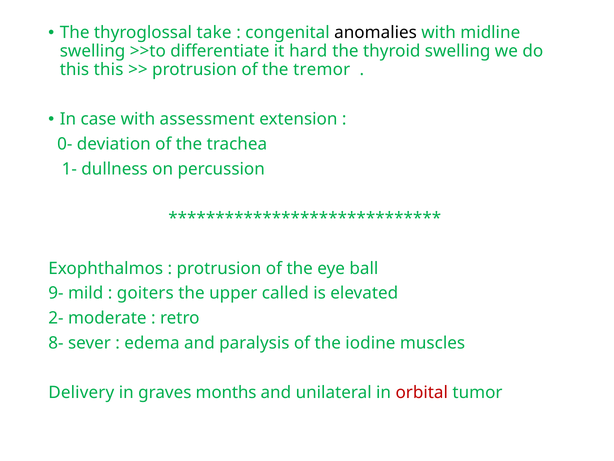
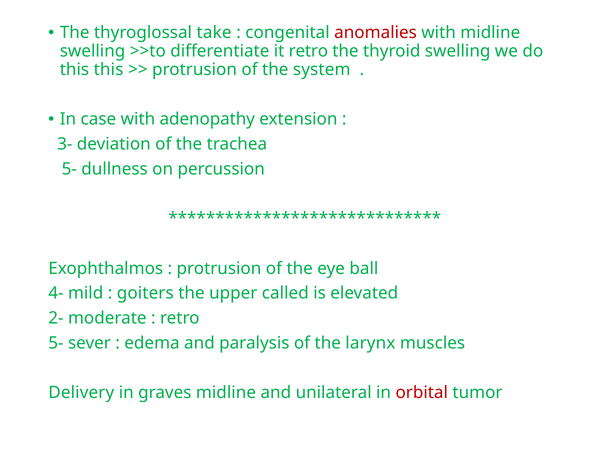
anomalies colour: black -> red (376, 33)
it hard: hard -> retro (308, 51)
tremor: tremor -> system (322, 69)
assessment: assessment -> adenopathy (207, 119)
0-: 0- -> 3- (65, 144)
1-: 1- -> 5- (69, 169)
9-: 9- -> 4- (56, 293)
8-: 8- -> 5- (56, 343)
iodine: iodine -> larynx (370, 343)
graves months: months -> midline (226, 392)
